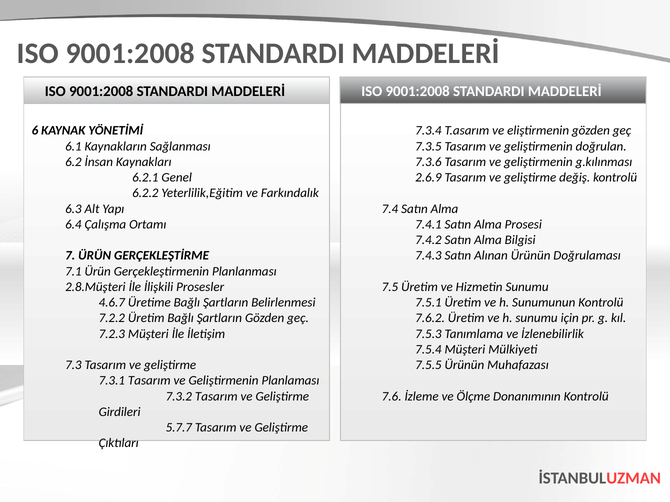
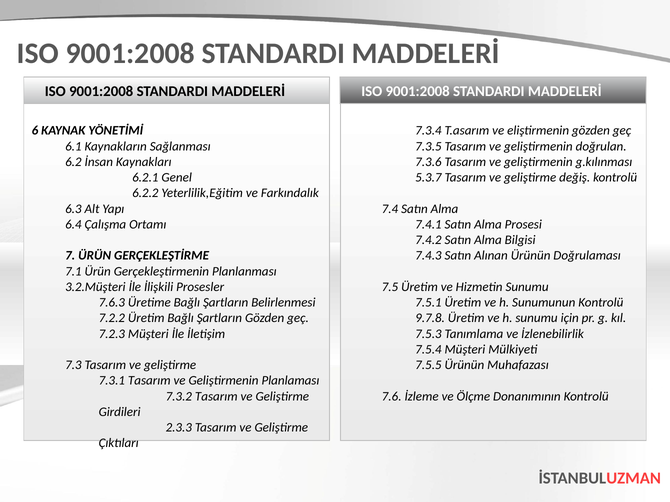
2.6.9: 2.6.9 -> 5.3.7 (428, 178)
2.8.Müşteri: 2.8.Müşteri -> 3.2.Müşteri (95, 287)
4.6.7: 4.6.7 -> 7.6.3 (112, 303)
7.6.2: 7.6.2 -> 9.7.8 (430, 318)
5.7.7: 5.7.7 -> 2.3.3 (179, 428)
